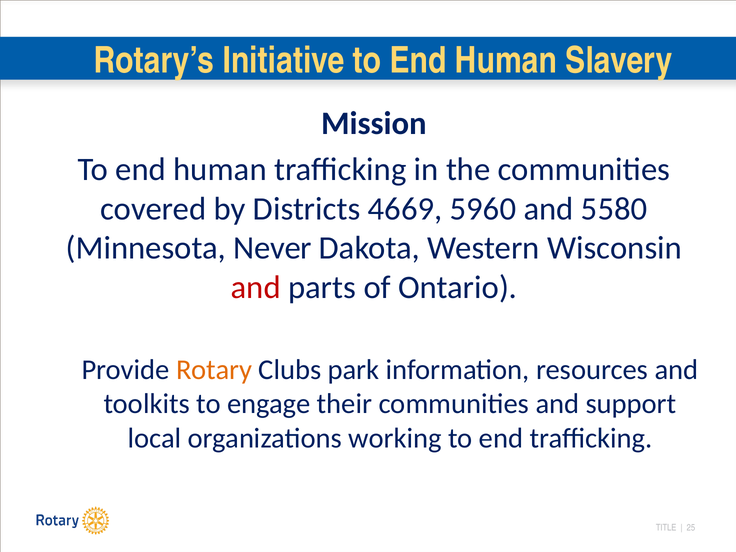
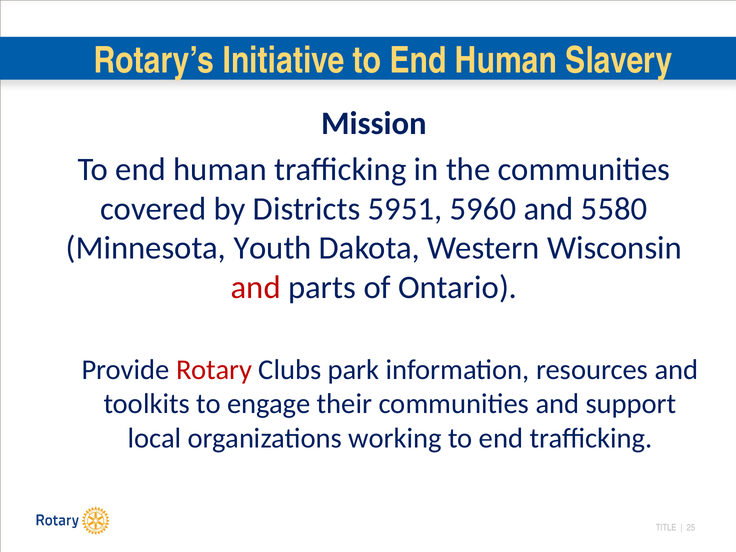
4669: 4669 -> 5951 (405, 209)
Never: Never -> Youth (273, 248)
Rotary colour: orange -> red (214, 370)
